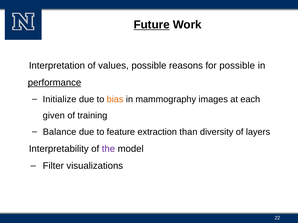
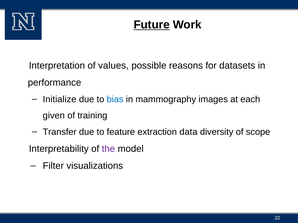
for possible: possible -> datasets (237, 66)
performance underline: present -> none (55, 83)
bias colour: orange -> blue (115, 99)
Balance: Balance -> Transfer (60, 132)
than: than -> data (188, 132)
layers: layers -> scope (258, 132)
